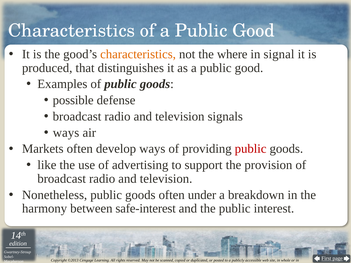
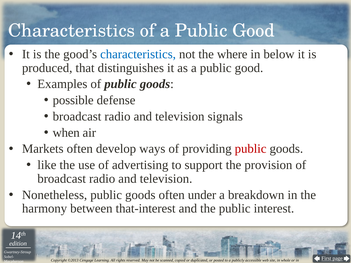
characteristics colour: orange -> blue (138, 54)
signal: signal -> below (279, 54)
ways: ways -> when (66, 133)
safe-interest: safe-interest -> that-interest (146, 209)
